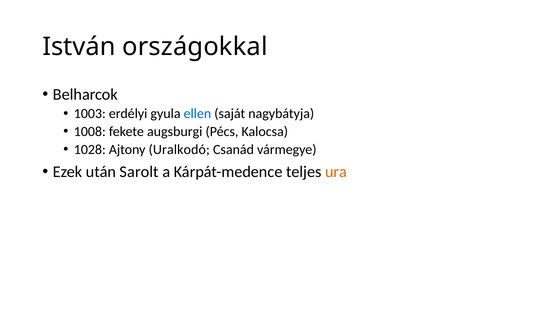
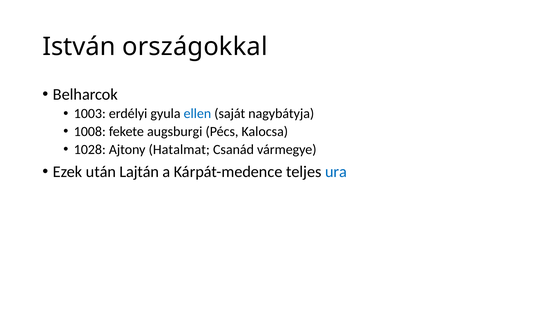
Uralkodó: Uralkodó -> Hatalmat (179, 149)
Sarolt: Sarolt -> Lajtán (139, 171)
ura colour: orange -> blue (336, 171)
